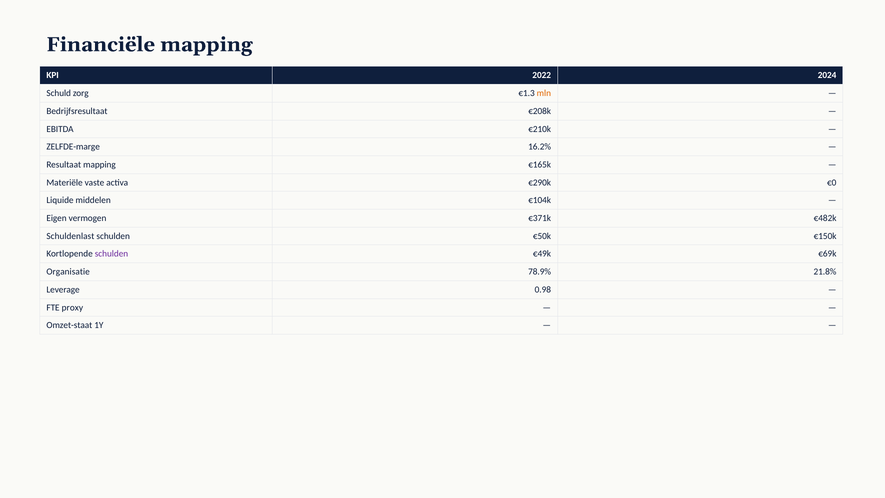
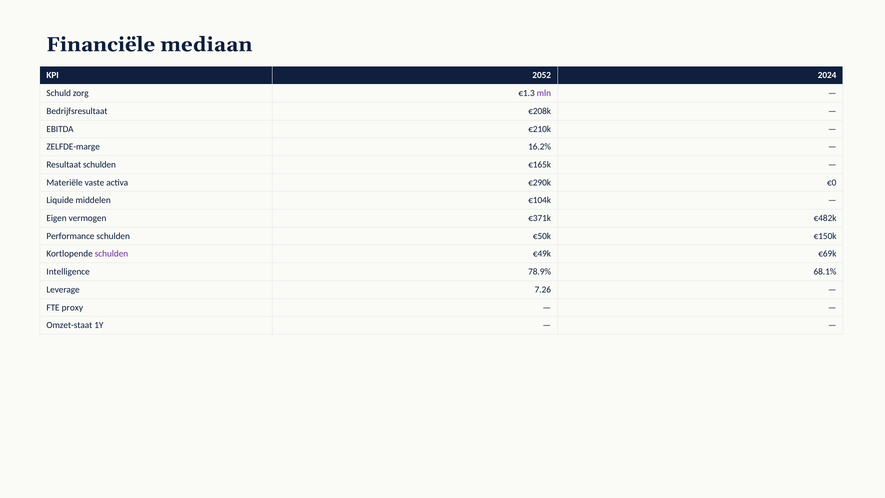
Financiële mapping: mapping -> mediaan (206, 45)
2022: 2022 -> 2052 (542, 75)
mln colour: orange -> purple (544, 93)
Resultaat mapping: mapping -> schulden (99, 165)
Schuldenlast: Schuldenlast -> Performance (70, 236)
Organisatie: Organisatie -> Intelligence (68, 272)
21.8%: 21.8% -> 68.1% (825, 272)
0.98: 0.98 -> 7.26 (543, 290)
